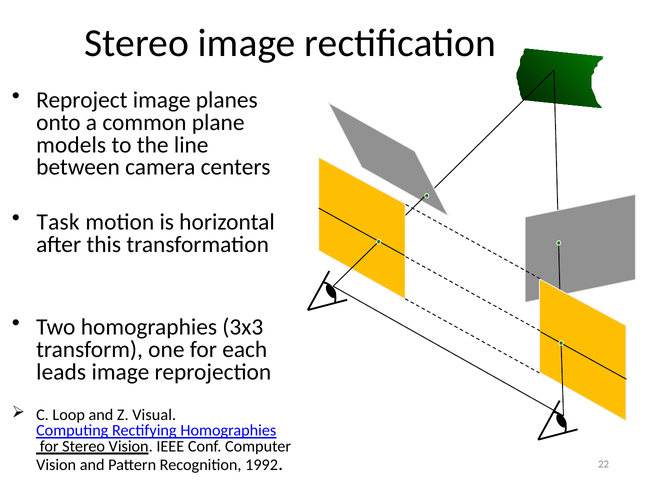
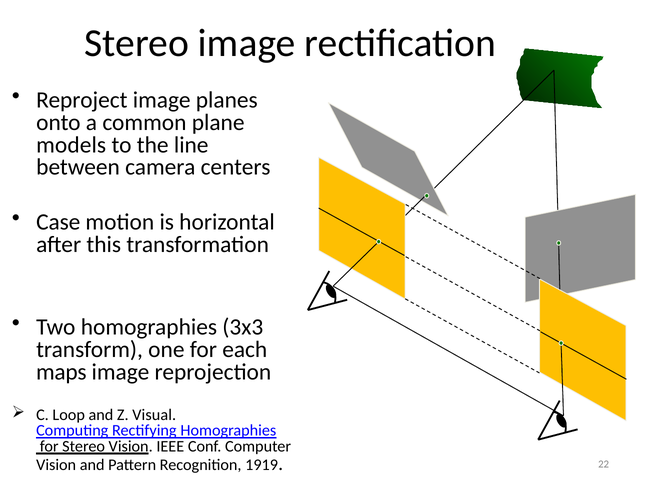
Task: Task -> Case (58, 222)
leads: leads -> maps (61, 372)
1992: 1992 -> 1919 (262, 465)
